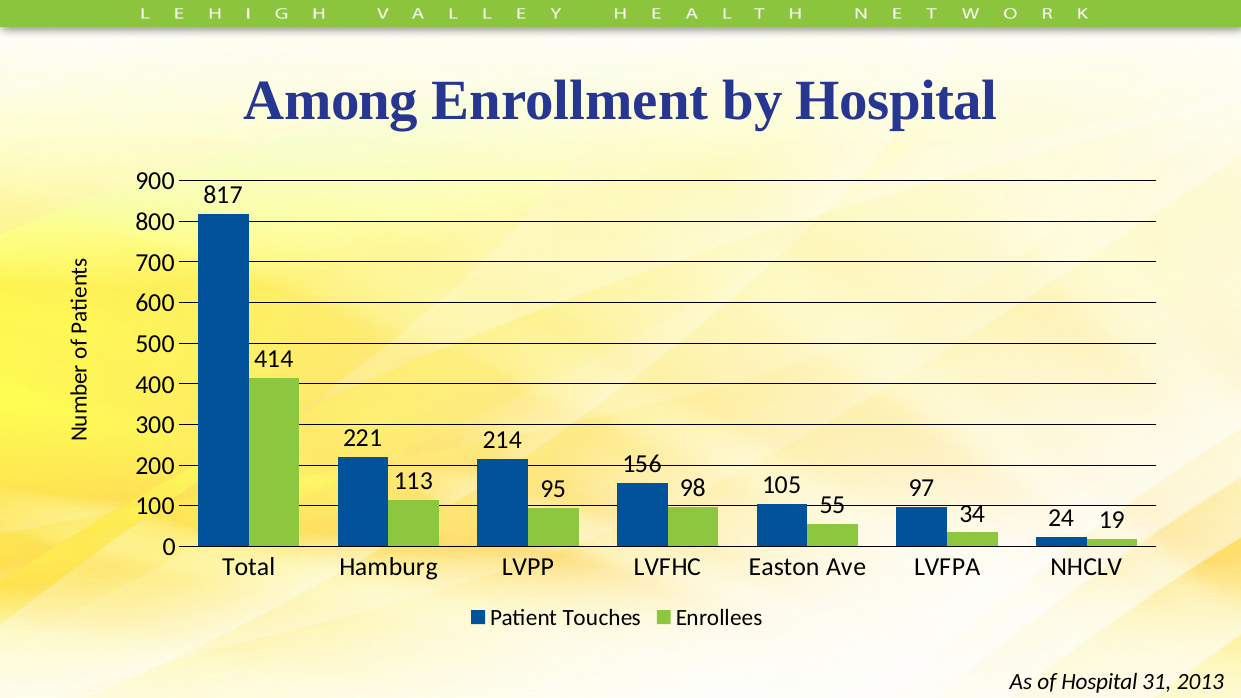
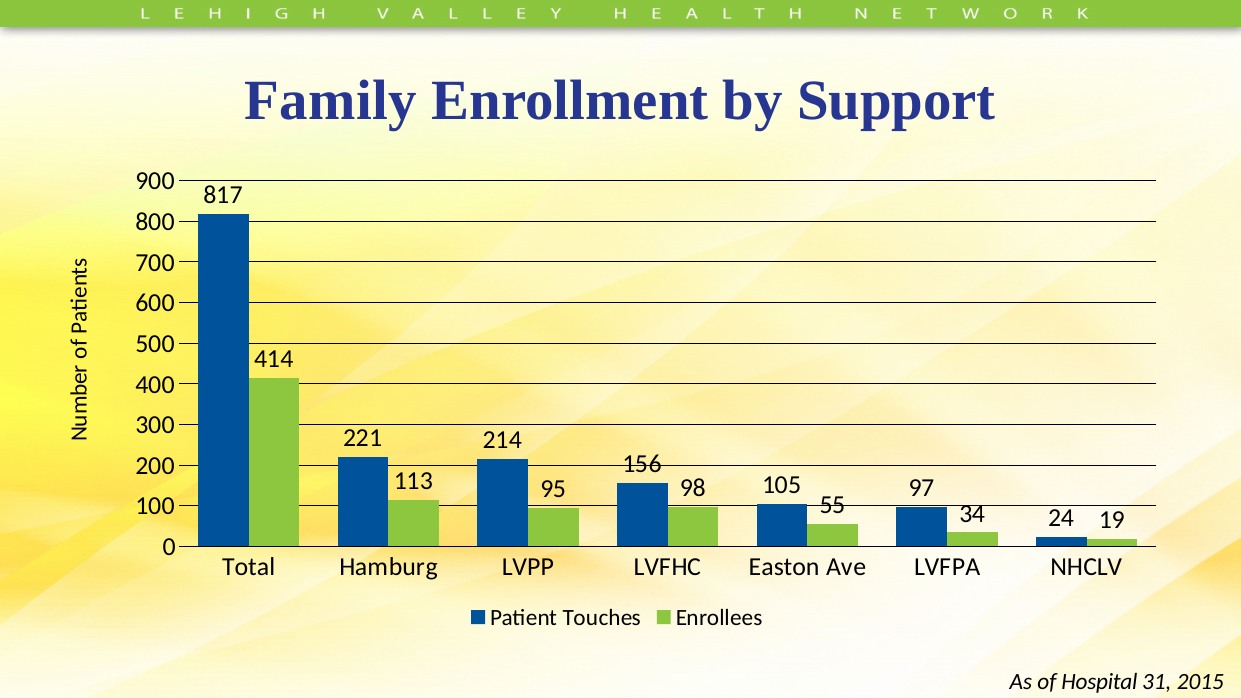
Among: Among -> Family (331, 100)
by Hospital: Hospital -> Support (896, 100)
2013: 2013 -> 2015 (1200, 682)
